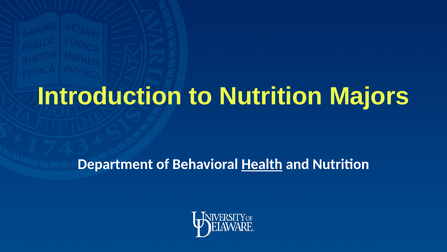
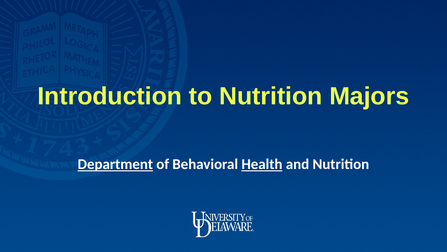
Department underline: none -> present (115, 164)
